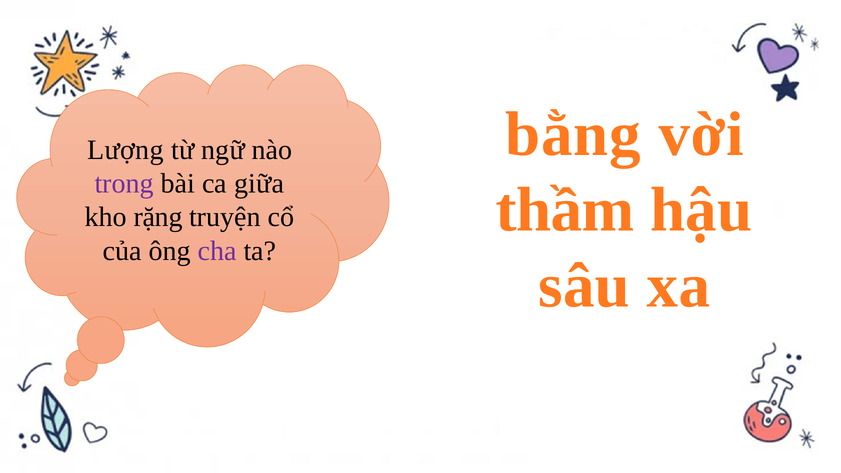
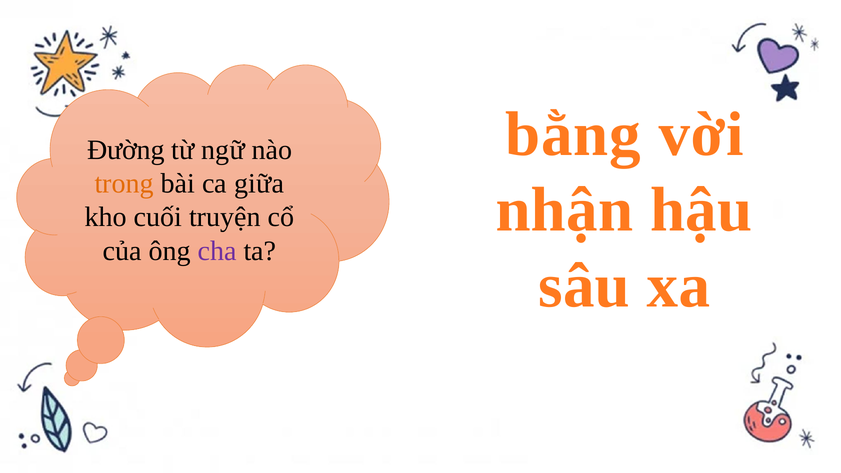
Lượng: Lượng -> Đường (126, 150)
trong colour: purple -> orange (124, 184)
thầm: thầm -> nhận (564, 210)
rặng: rặng -> cuối (158, 217)
